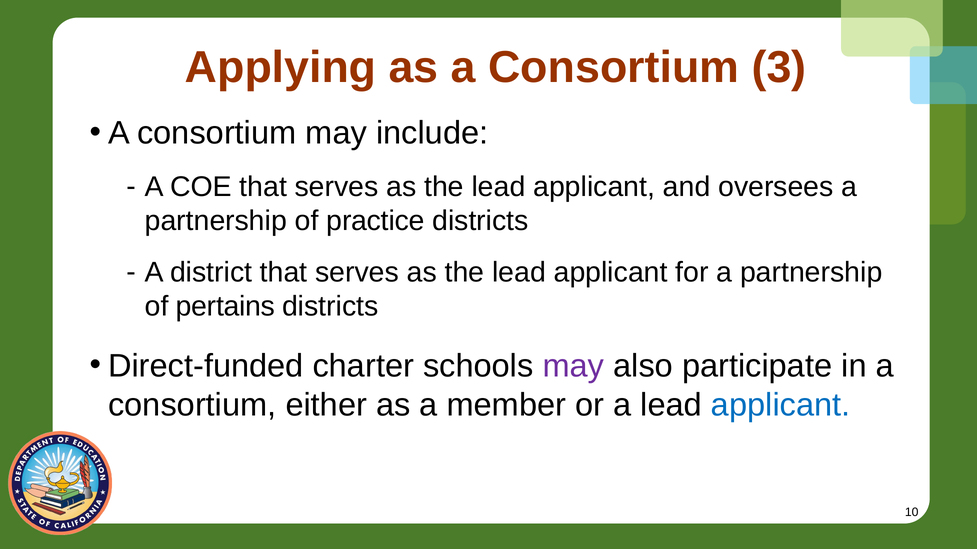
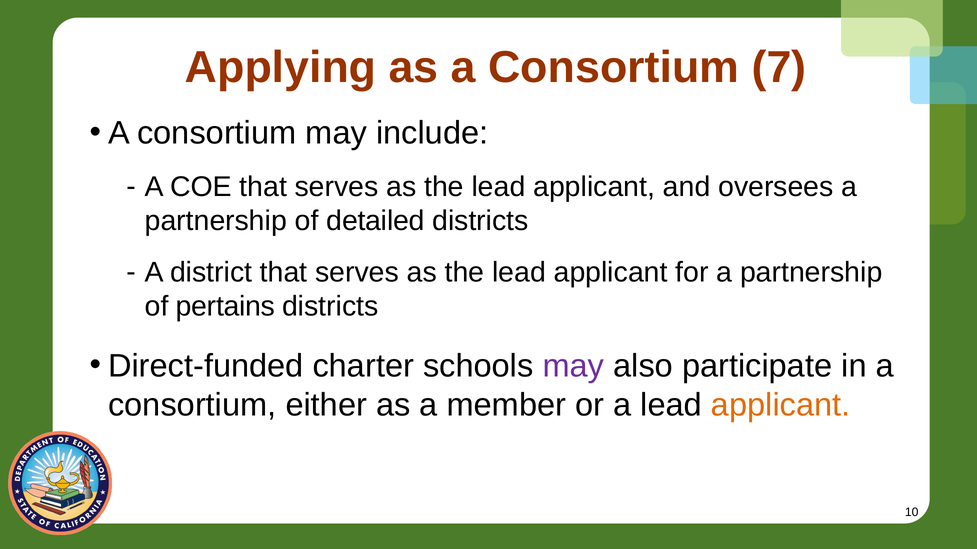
3: 3 -> 7 (779, 67)
practice: practice -> detailed (375, 221)
applicant colour: blue -> orange (781, 405)
